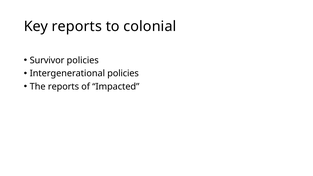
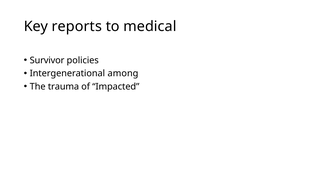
colonial: colonial -> medical (150, 26)
Intergenerational policies: policies -> among (123, 73)
The reports: reports -> trauma (63, 87)
